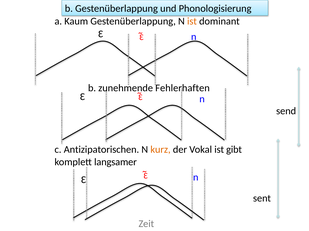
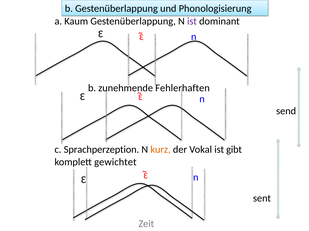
ist colour: orange -> purple (192, 21)
Antizipatorischen: Antizipatorischen -> Sprachperzeption (101, 150)
langsamer: langsamer -> gewichtet (115, 162)
